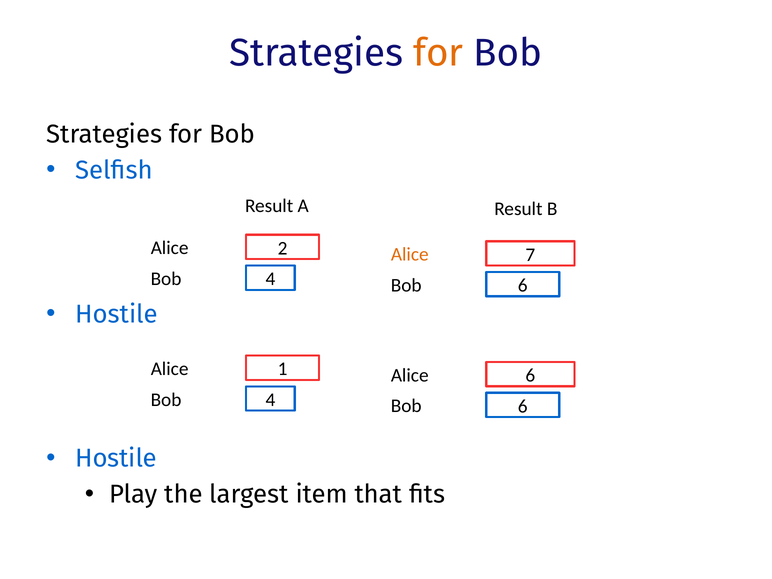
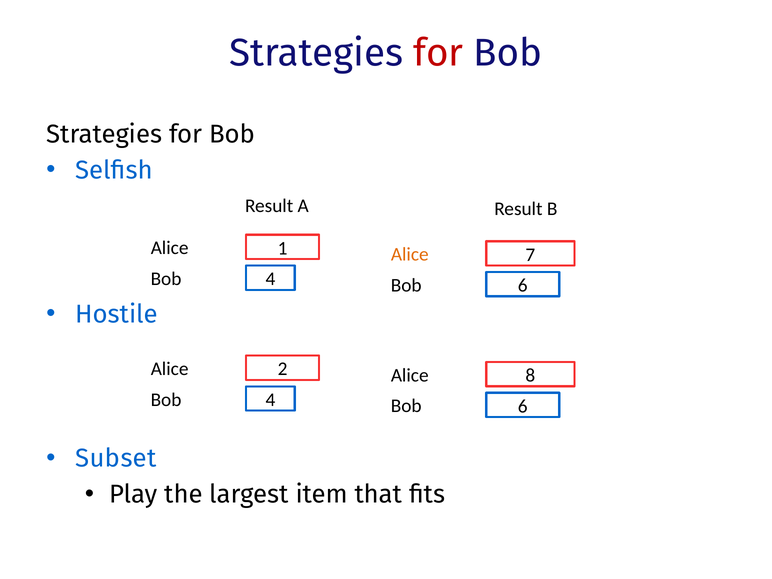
for colour: orange -> red (438, 53)
2: 2 -> 1 (283, 248)
1: 1 -> 2 (283, 369)
Alice 6: 6 -> 8 (530, 376)
Hostile: Hostile -> Subset (116, 458)
